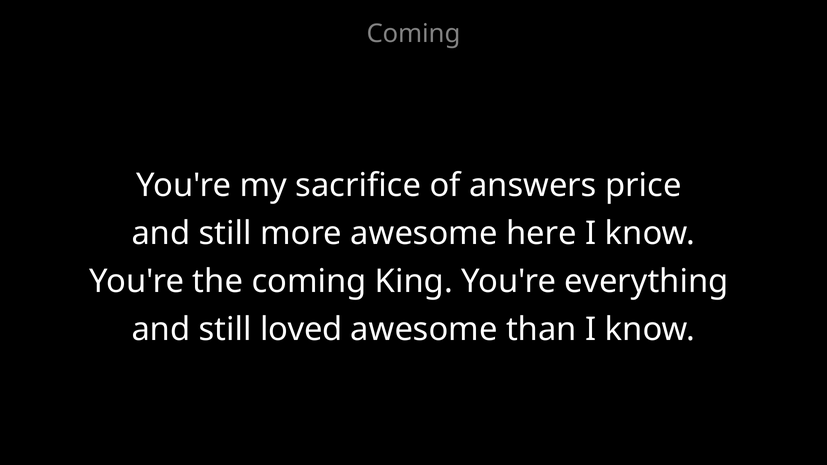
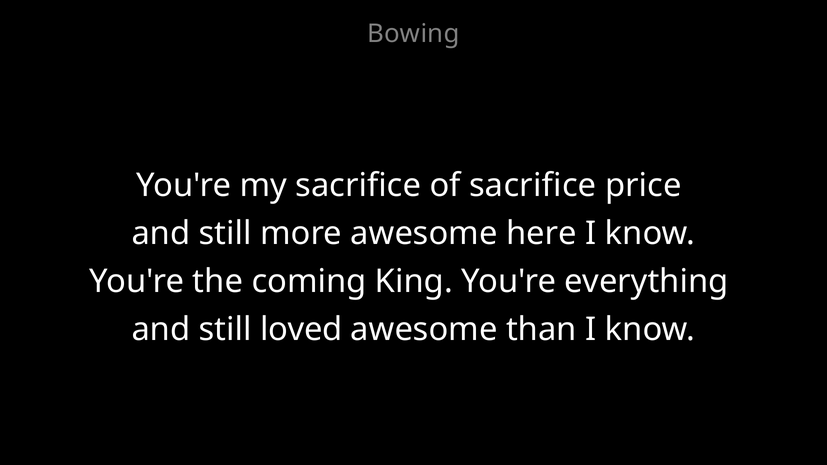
Coming: Coming -> Bowing (413, 34)
of answers: answers -> sacrifice (533, 186)
